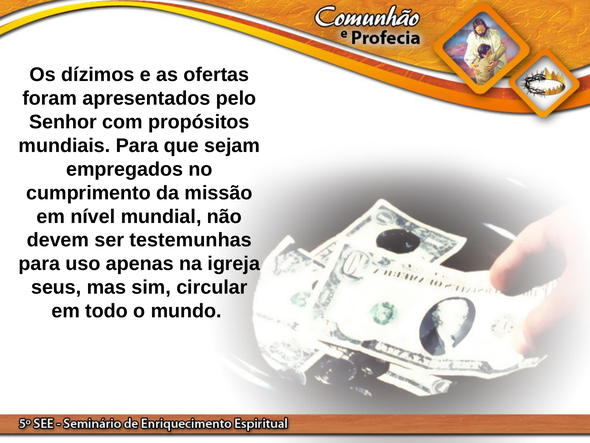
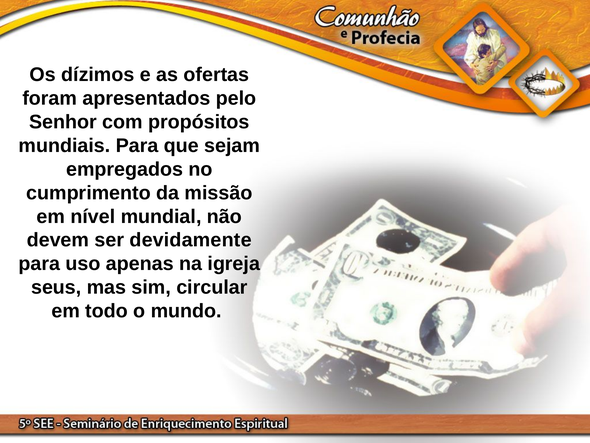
testemunhas: testemunhas -> devidamente (191, 240)
